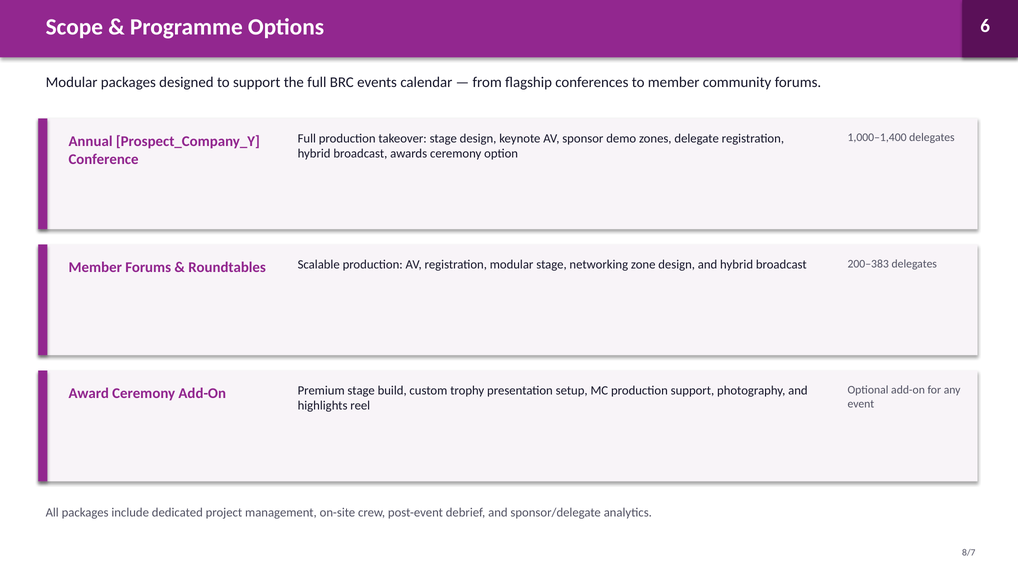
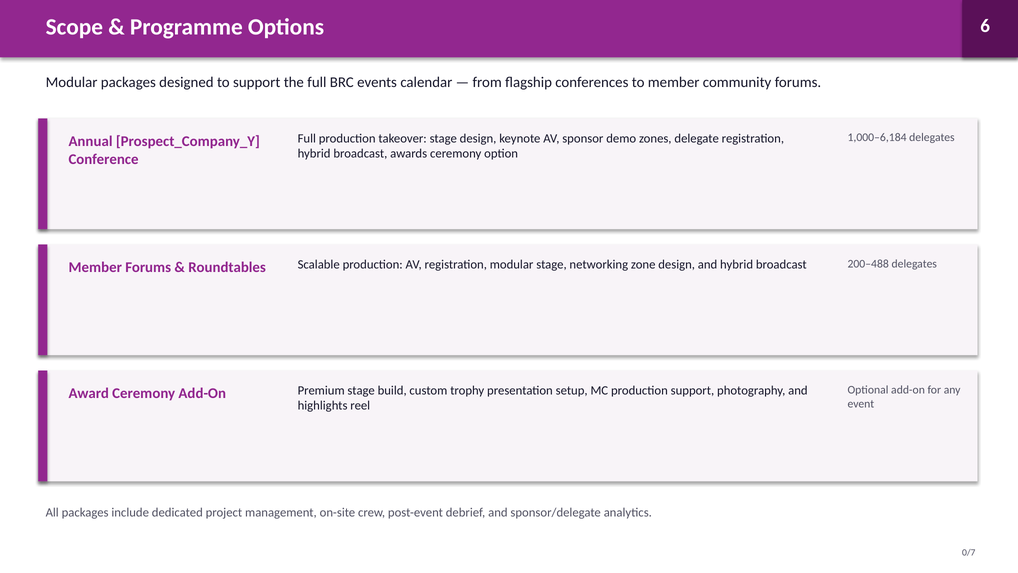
1,000–1,400: 1,000–1,400 -> 1,000–6,184 (877, 138)
200–383: 200–383 -> 200–488 (868, 264)
8/7: 8/7 -> 0/7 (969, 552)
